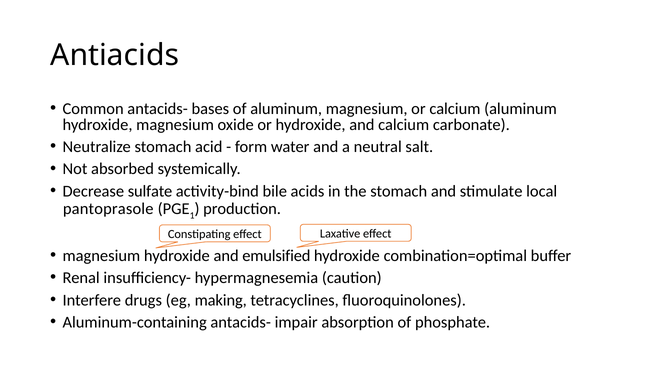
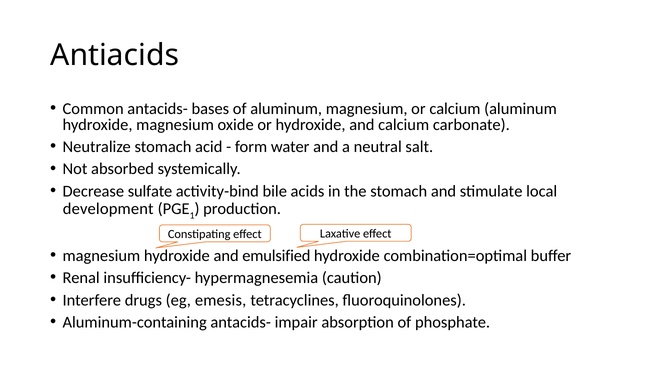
pantoprasole: pantoprasole -> development (108, 209)
making: making -> emesis (221, 300)
